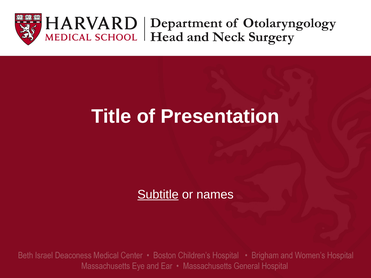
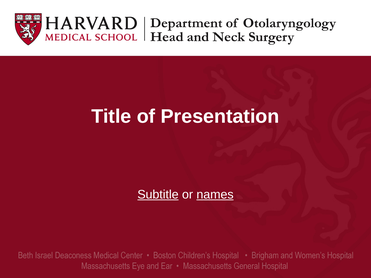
names underline: none -> present (215, 195)
